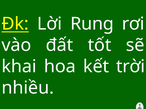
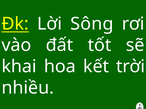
Rung: Rung -> Sông (92, 24)
